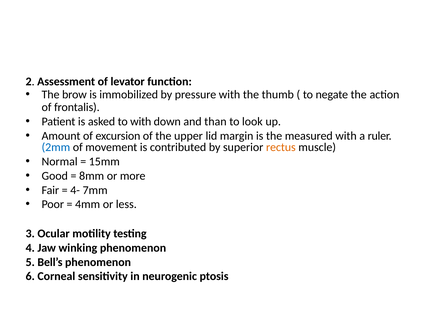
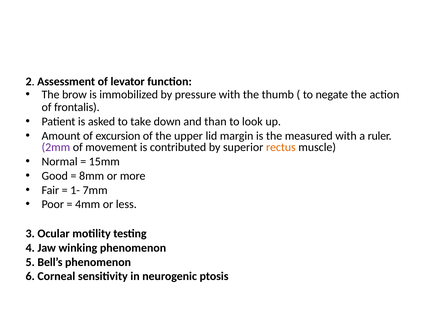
to with: with -> take (141, 121)
2mm colour: blue -> purple (56, 147)
4-: 4- -> 1- (75, 190)
